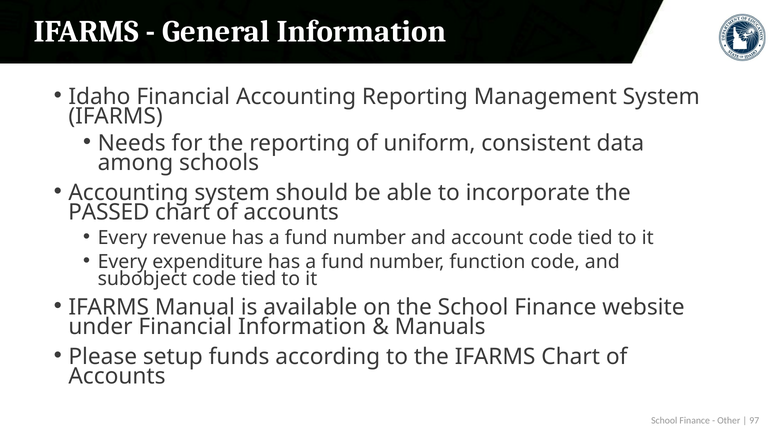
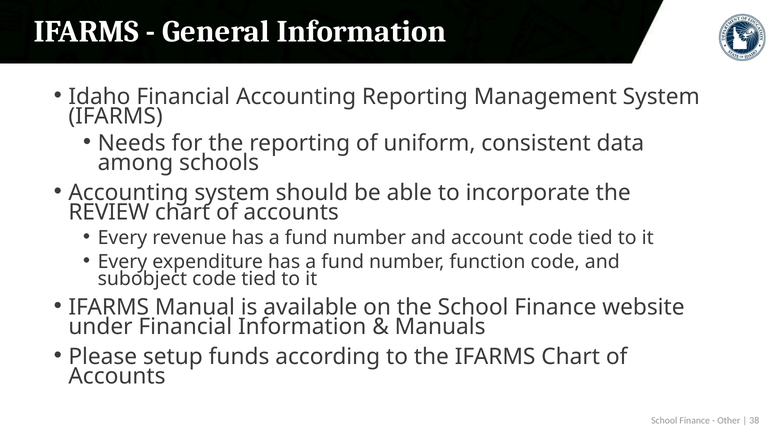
PASSED: PASSED -> REVIEW (109, 212)
97: 97 -> 38 (754, 421)
